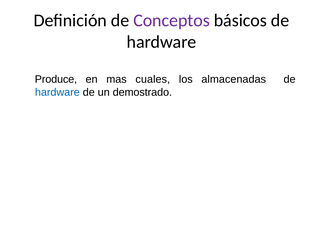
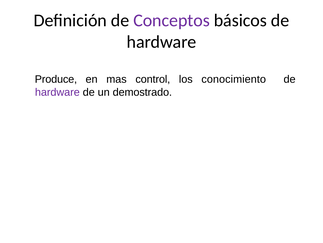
cuales: cuales -> control (153, 79)
almacenadas: almacenadas -> conocimiento (234, 79)
hardware colour: blue -> purple (57, 92)
